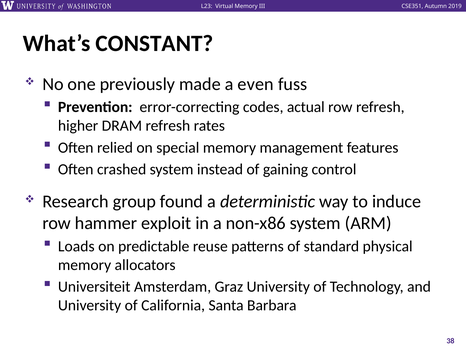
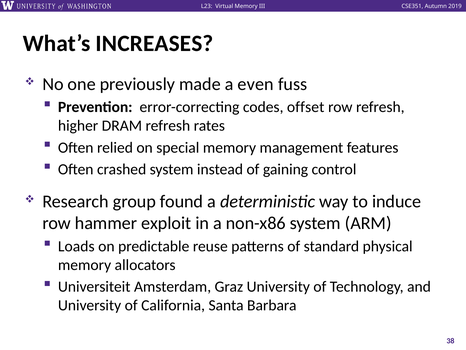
CONSTANT: CONSTANT -> INCREASES (154, 43)
actual: actual -> offset (306, 107)
